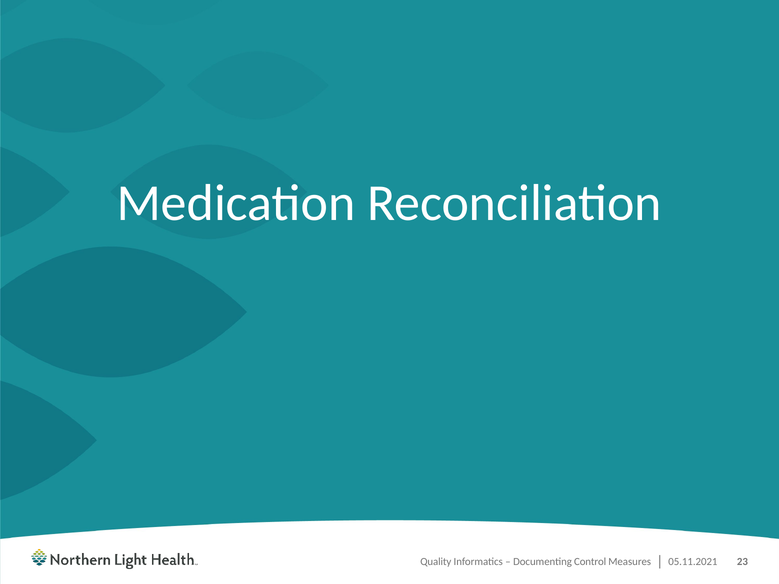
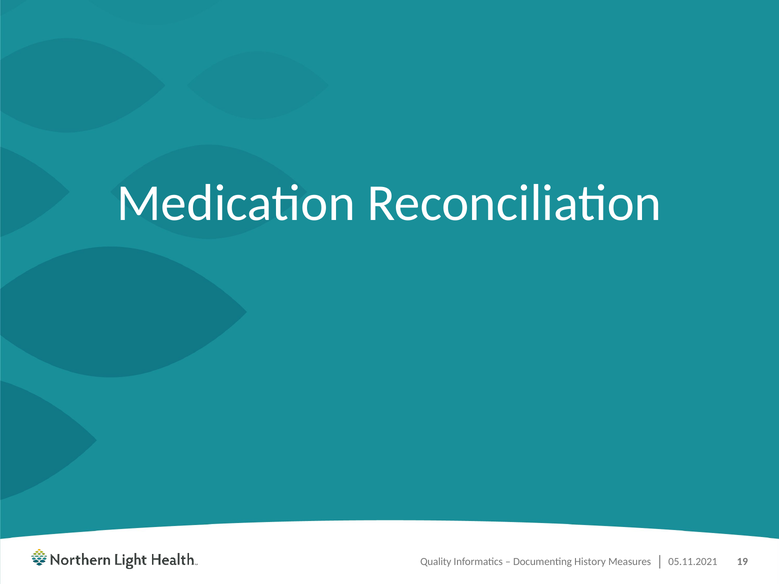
Control: Control -> History (590, 562)
23: 23 -> 19 (742, 562)
